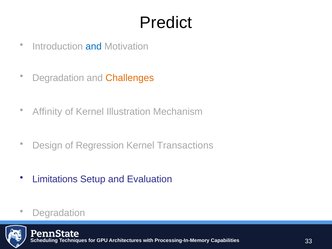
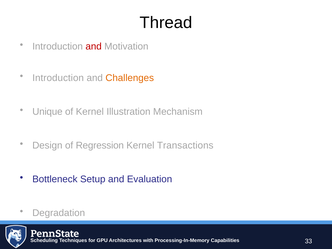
Predict: Predict -> Thread (166, 23)
and colour: blue -> red (94, 46)
Degradation: Degradation -> Introduction (58, 78)
Affinity: Affinity -> Unique (47, 112)
Limitations: Limitations -> Bottleneck (55, 179)
